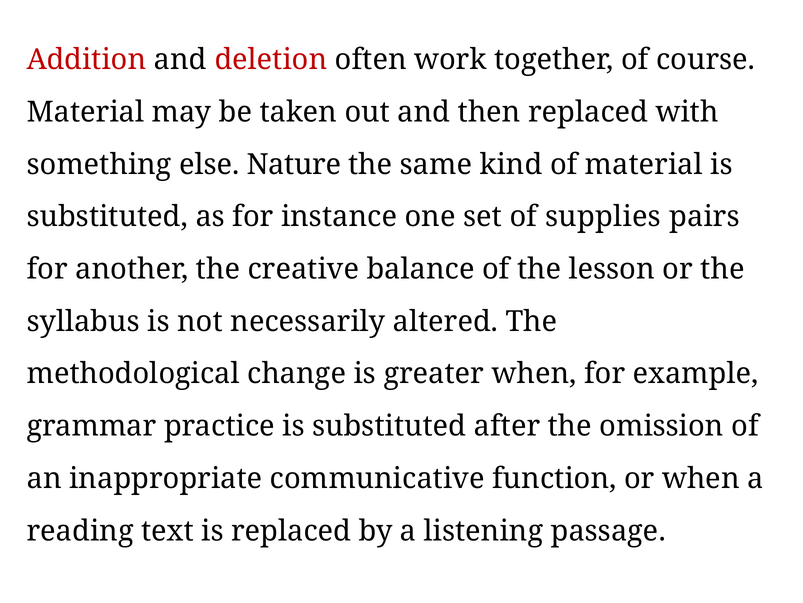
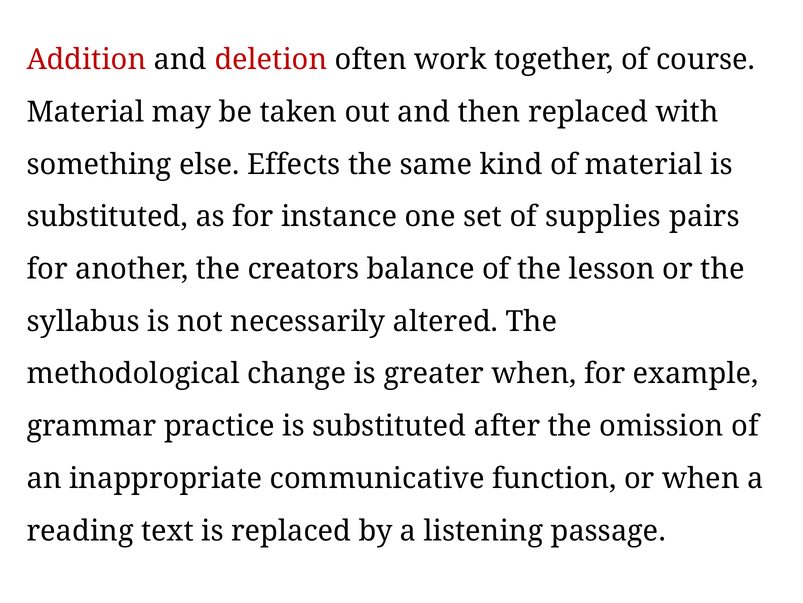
Nature: Nature -> Effects (294, 164)
creative: creative -> creators (303, 269)
